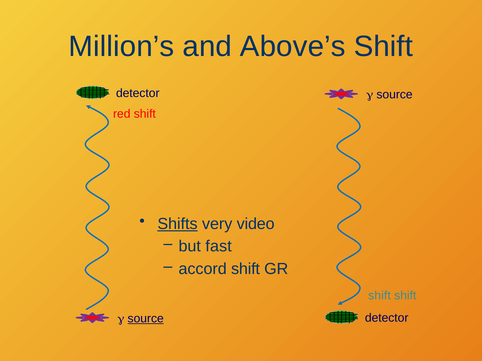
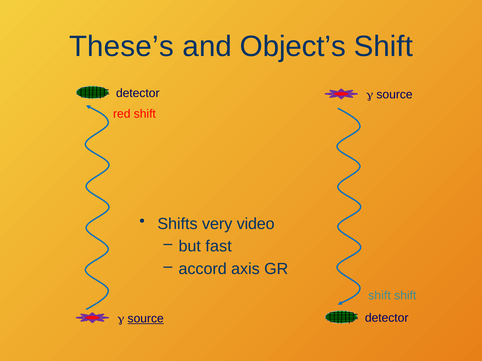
Million’s: Million’s -> These’s (121, 47)
Above’s: Above’s -> Object’s (293, 47)
Shifts underline: present -> none (178, 224)
accord shift: shift -> axis (245, 269)
